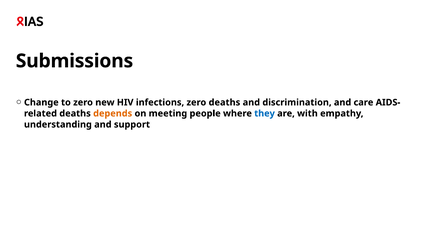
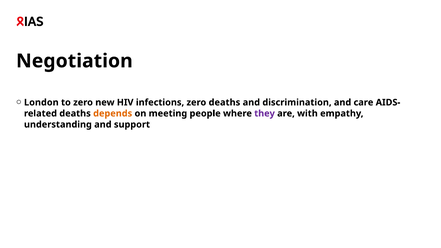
Submissions: Submissions -> Negotiation (74, 61)
Change: Change -> London (41, 102)
they colour: blue -> purple (265, 113)
